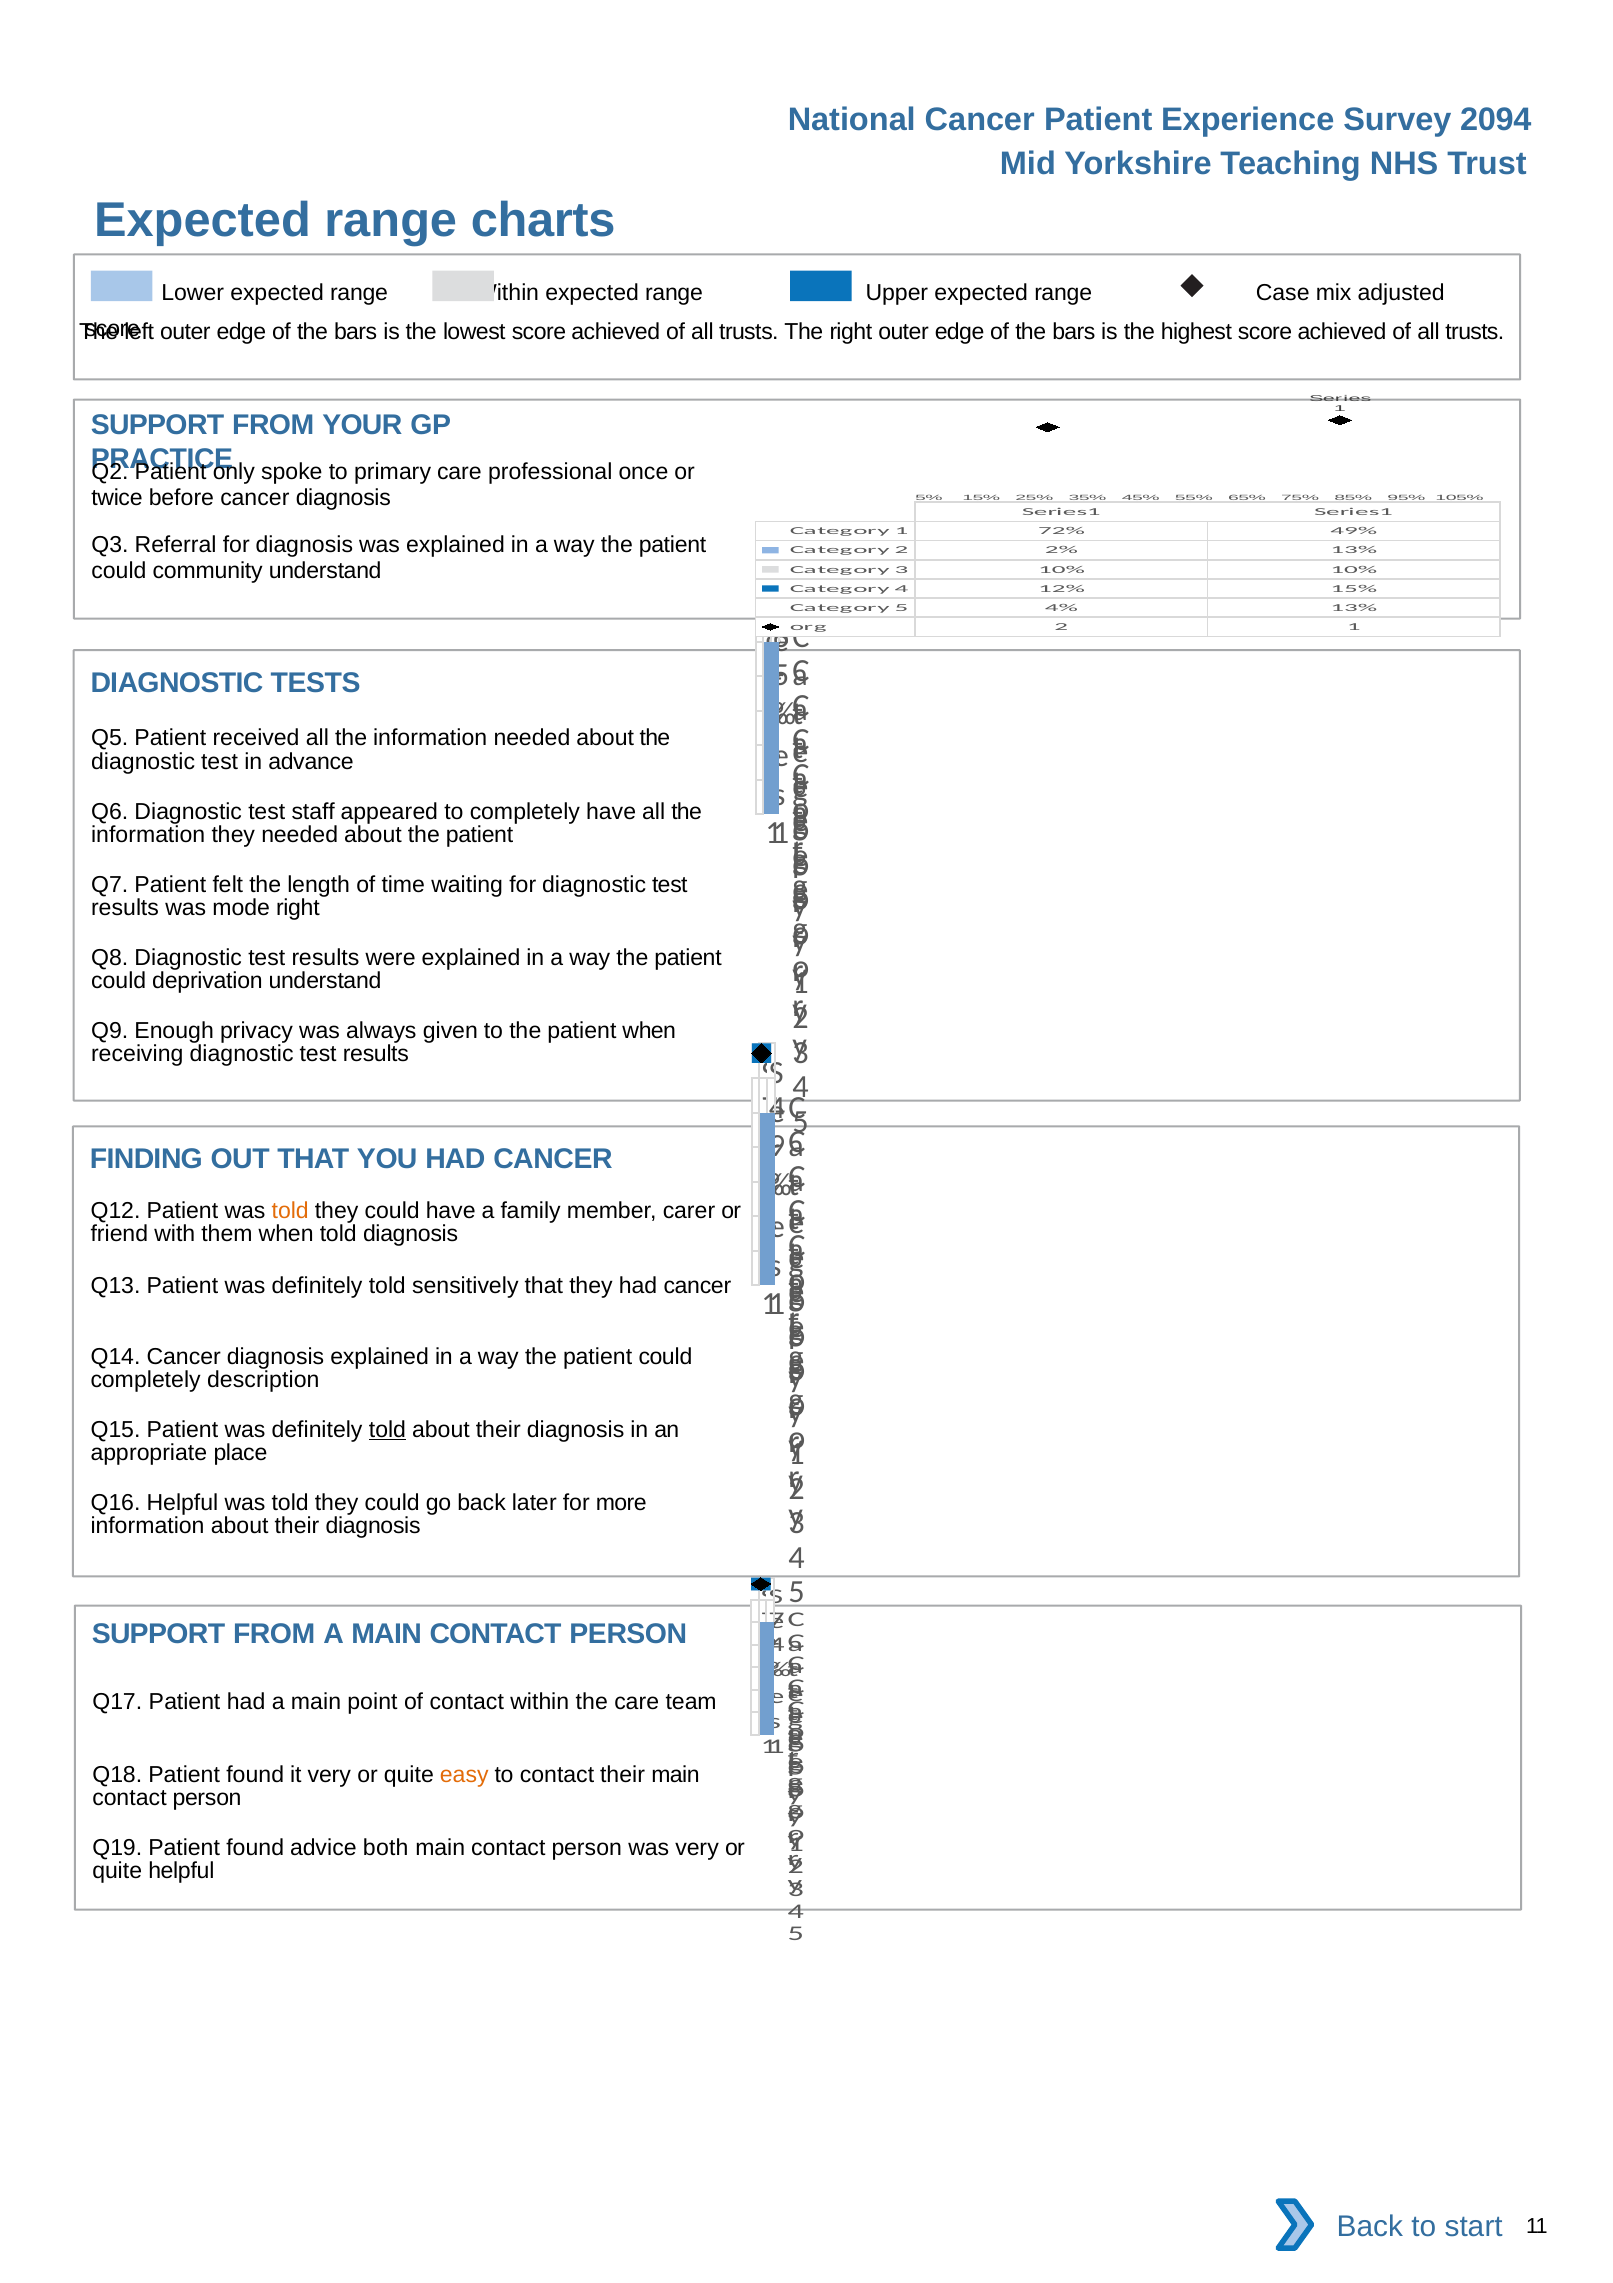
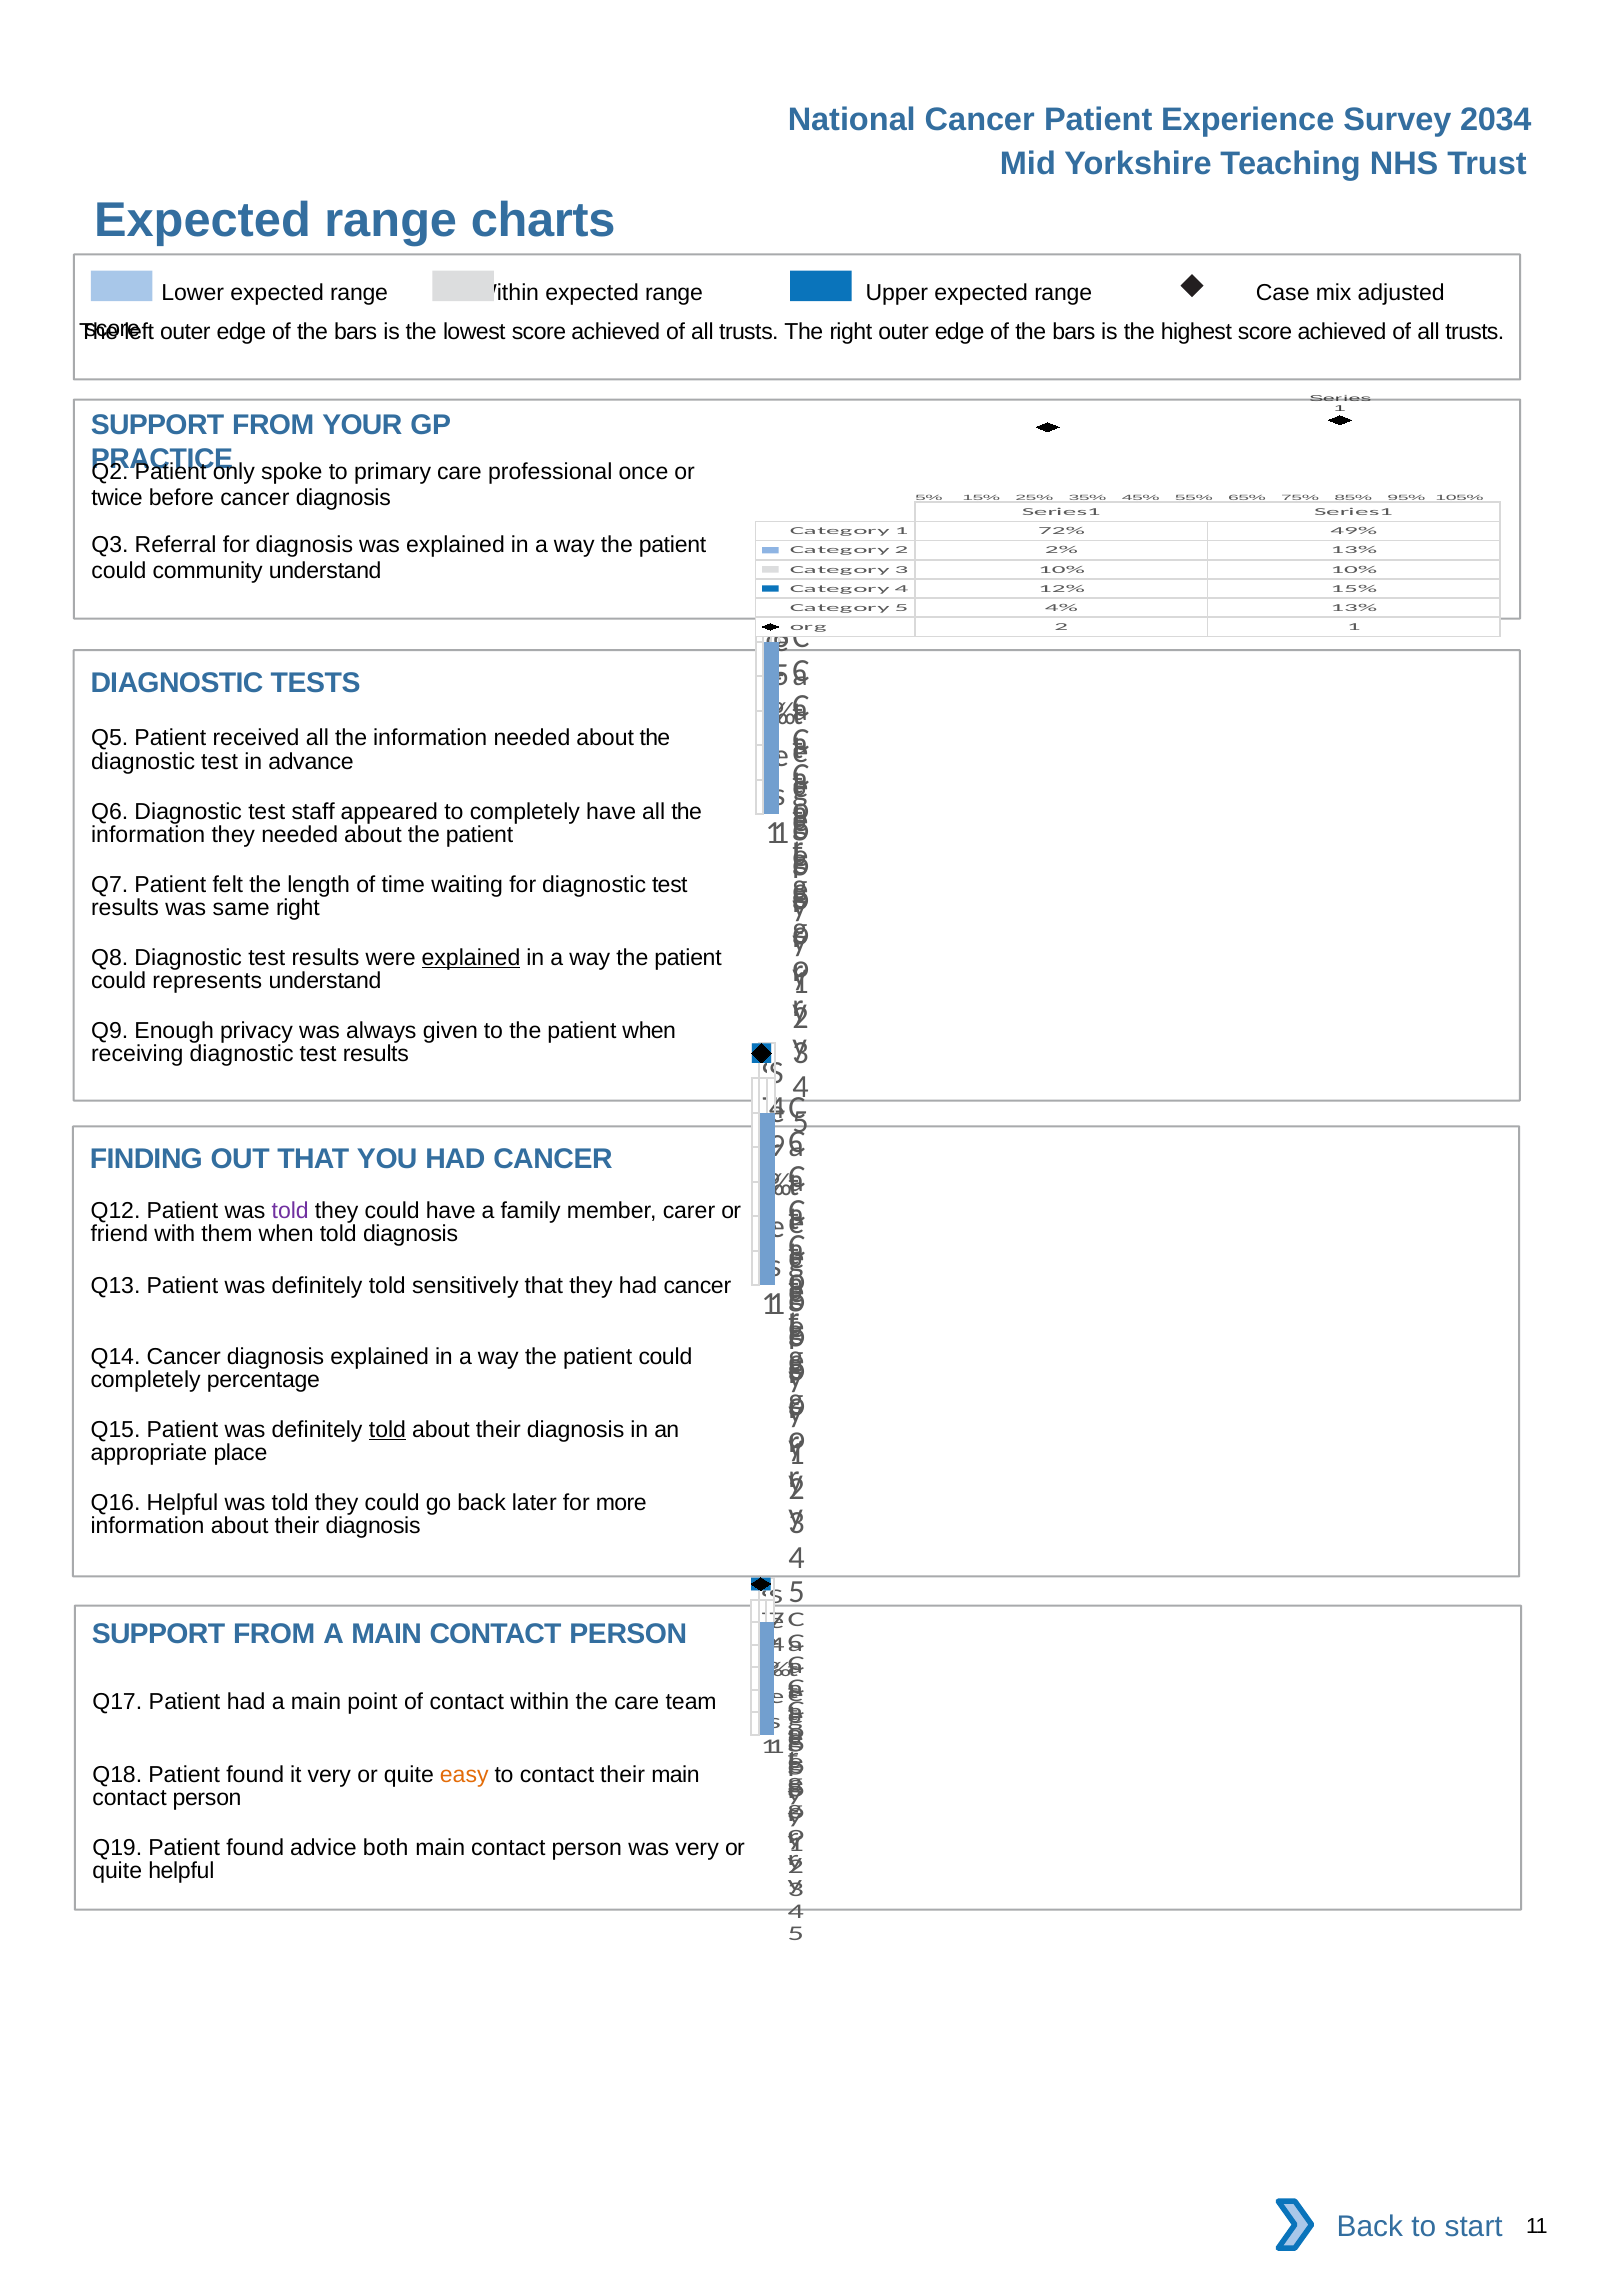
2094: 2094 -> 2034 (1496, 120)
mode: mode -> same (241, 908)
explained underline: none -> present (471, 957)
deprivation: deprivation -> represents (207, 981)
told colour: orange -> purple (290, 1210)
description: description -> percentage (263, 1380)
